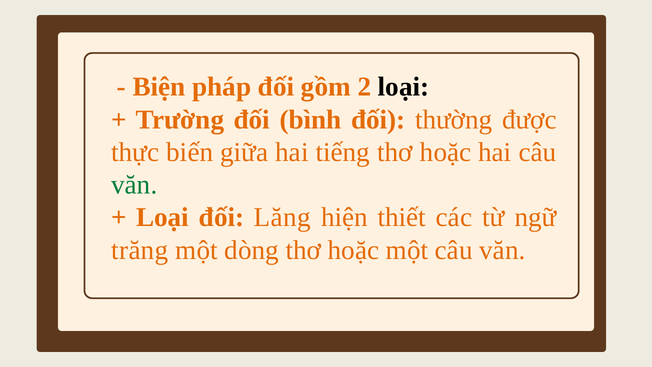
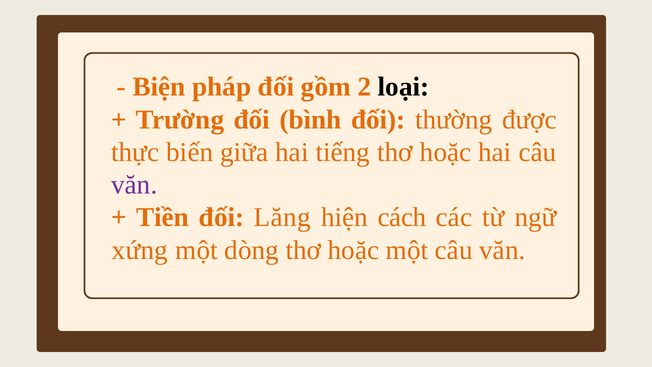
văn colour: green -> purple (134, 185)
Loại: Loại -> Tiền (163, 217)
thiết: thiết -> cách (402, 217)
trăng: trăng -> xứng (140, 250)
